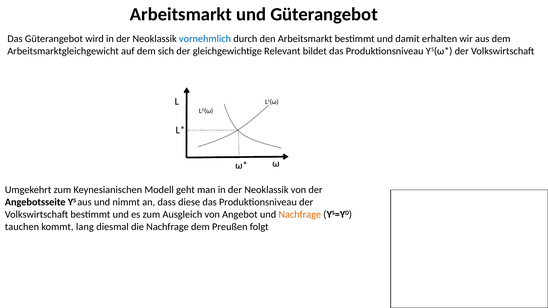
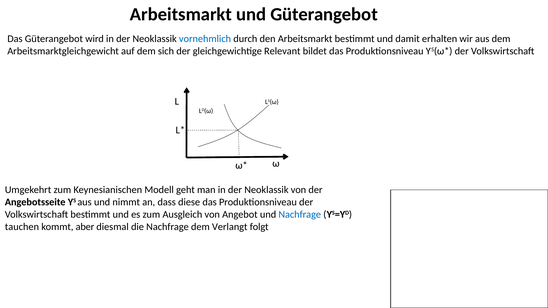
Nachfrage colour: orange -> blue (300, 215)
lang: lang -> aber (85, 227)
Preußen: Preußen -> Verlangt (230, 227)
